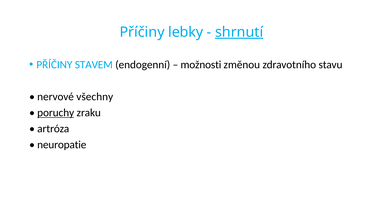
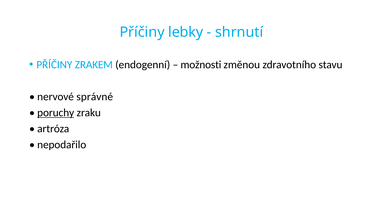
shrnutí underline: present -> none (239, 32)
STAVEM: STAVEM -> ZRAKEM (94, 65)
všechny: všechny -> správné (95, 97)
neuropatie: neuropatie -> nepodařilo (62, 145)
